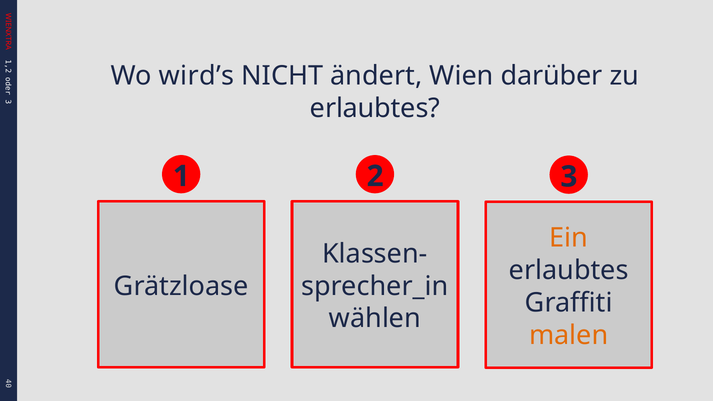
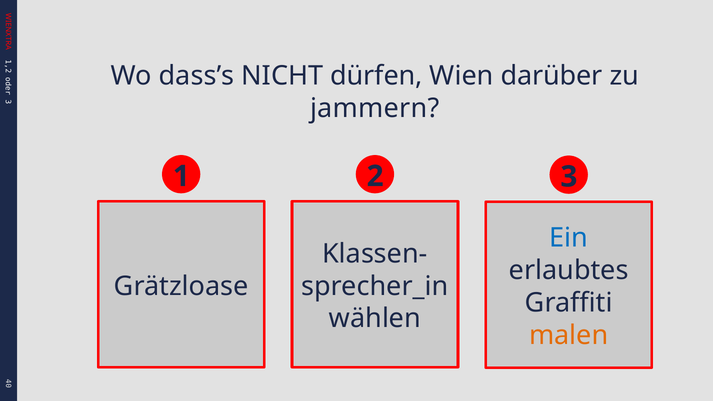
wird’s: wird’s -> dass’s (197, 76)
ändert: ändert -> dürfen (376, 76)
erlaubtes: erlaubtes -> jammern (375, 108)
Ein colour: orange -> blue (569, 238)
